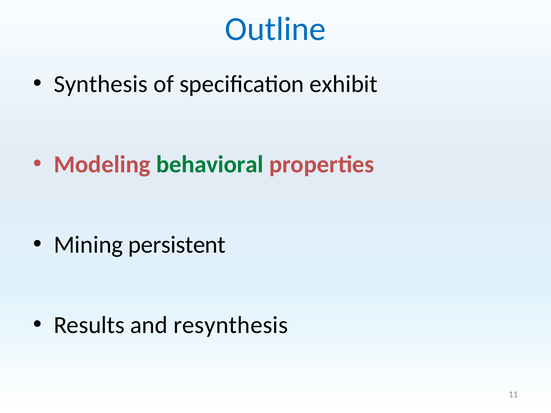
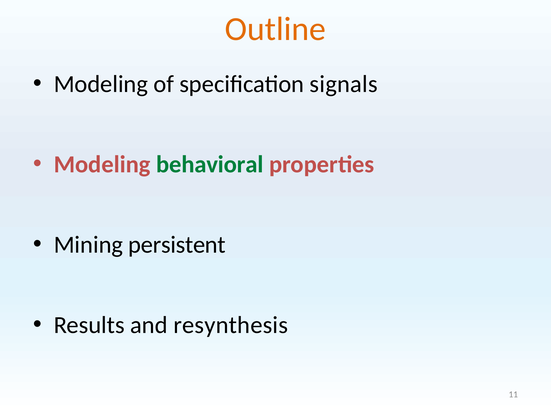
Outline colour: blue -> orange (275, 29)
Synthesis: Synthesis -> Modeling (101, 84)
exhibit: exhibit -> signals (344, 84)
